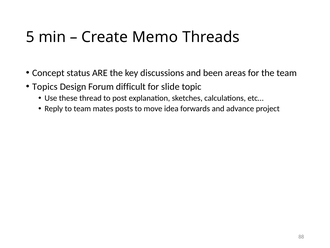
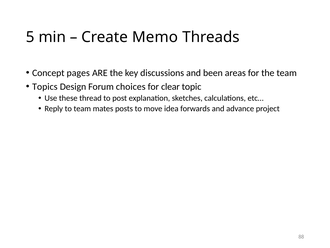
status: status -> pages (78, 73)
difficult: difficult -> choices (131, 87)
slide: slide -> clear (170, 87)
